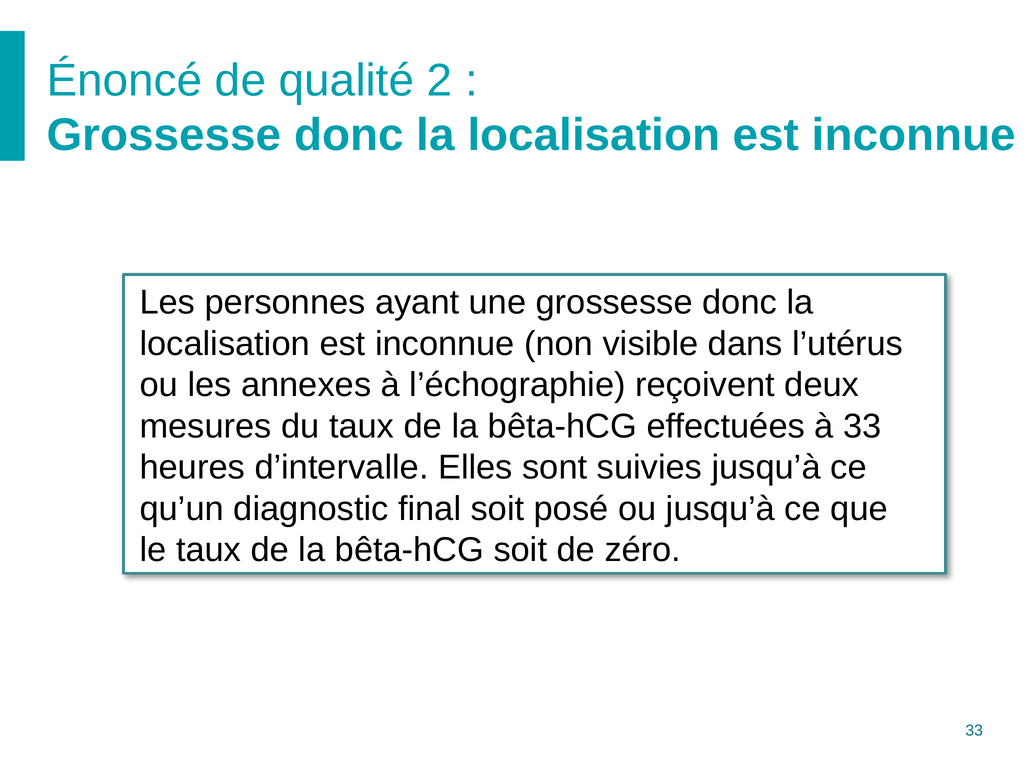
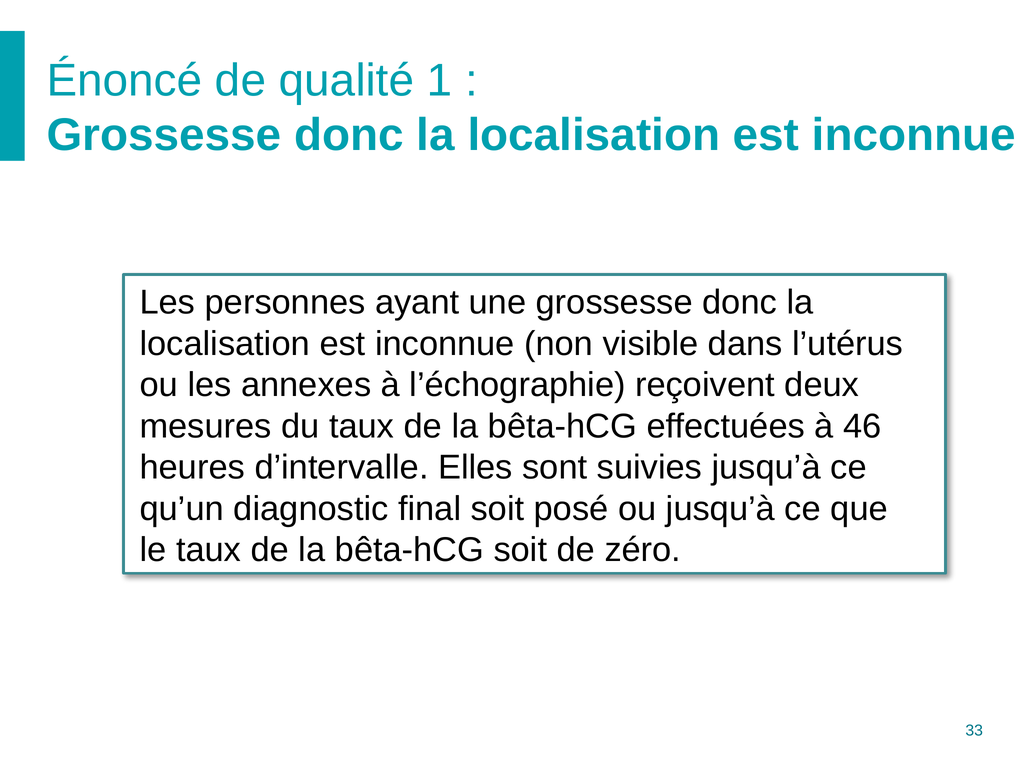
2: 2 -> 1 (440, 80)
à 33: 33 -> 46 (862, 427)
